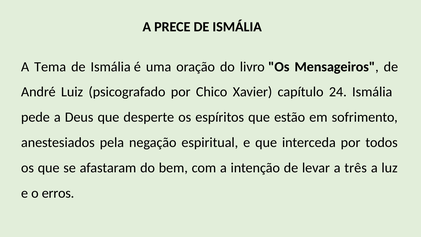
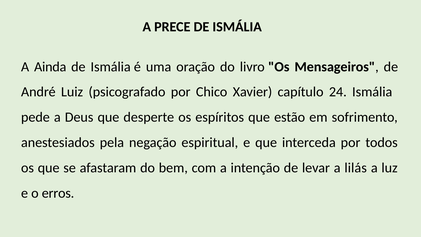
Tema: Tema -> Ainda (50, 67)
três: três -> lilás (356, 168)
